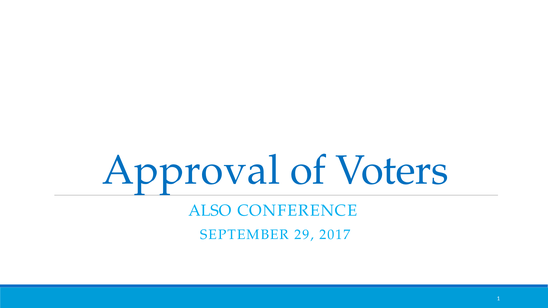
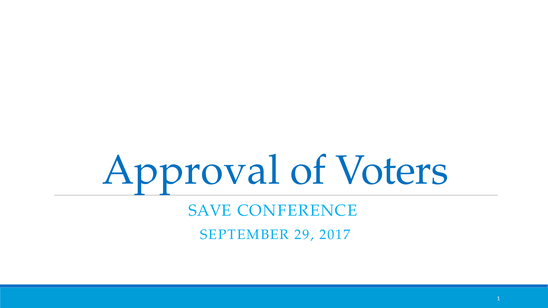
ALSO: ALSO -> SAVE (210, 211)
